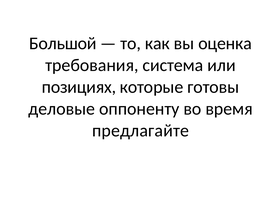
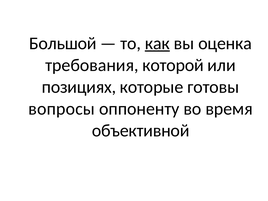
как underline: none -> present (157, 43)
система: система -> которой (173, 65)
деловые: деловые -> вопросы (62, 109)
предлагайте: предлагайте -> объективной (141, 131)
